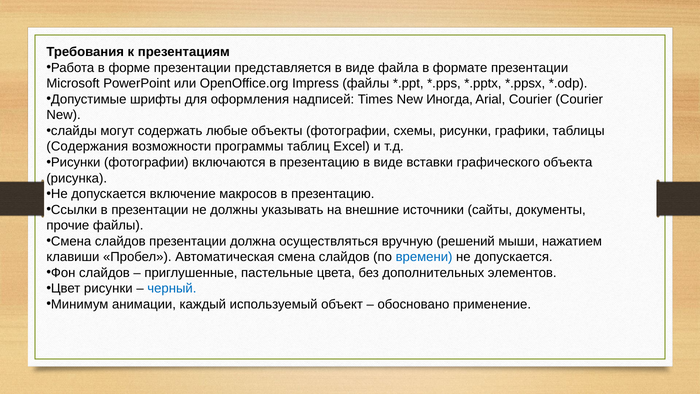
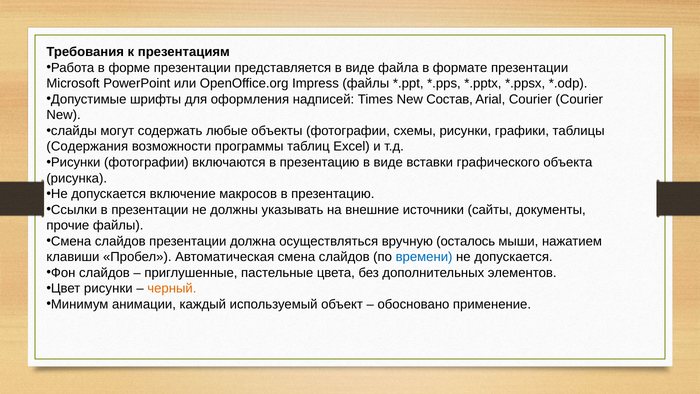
Иногда: Иногда -> Состав (450, 99)
решений: решений -> осталось (466, 241)
черный colour: blue -> orange (172, 288)
